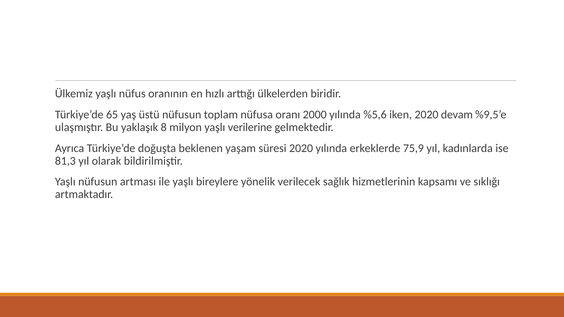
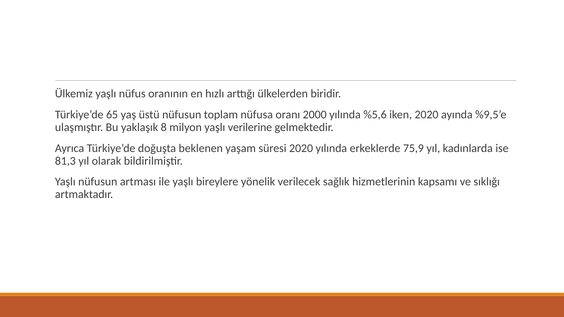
devam: devam -> ayında (457, 115)
